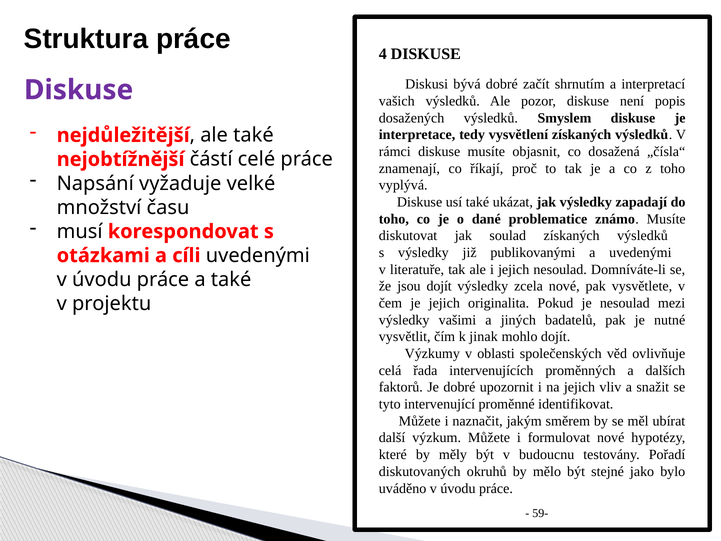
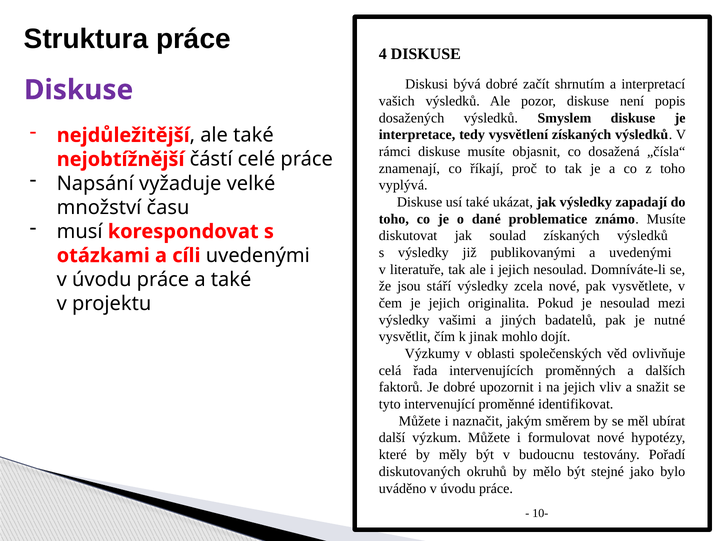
jsou dojít: dojít -> stáří (439, 286)
59-: 59- -> 10- (540, 513)
